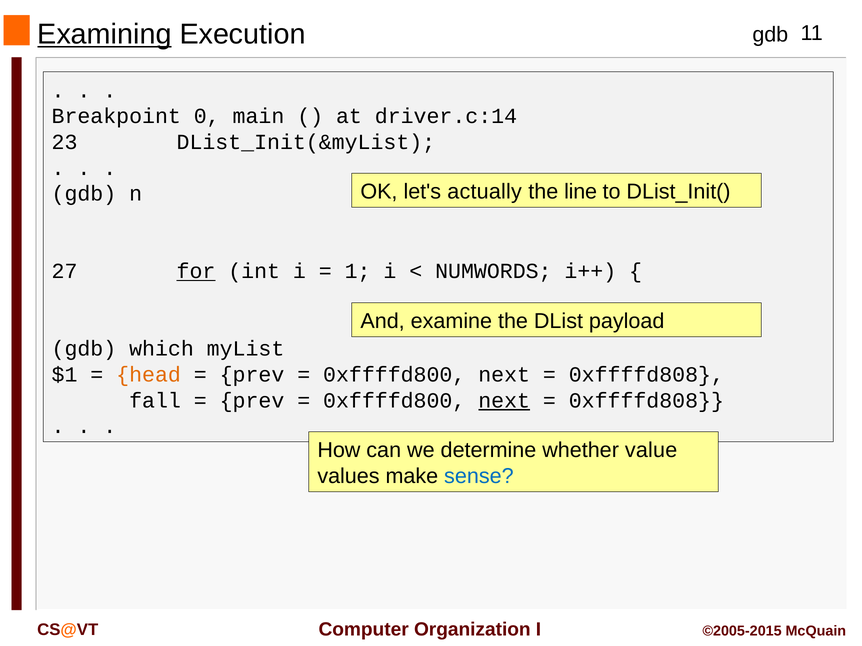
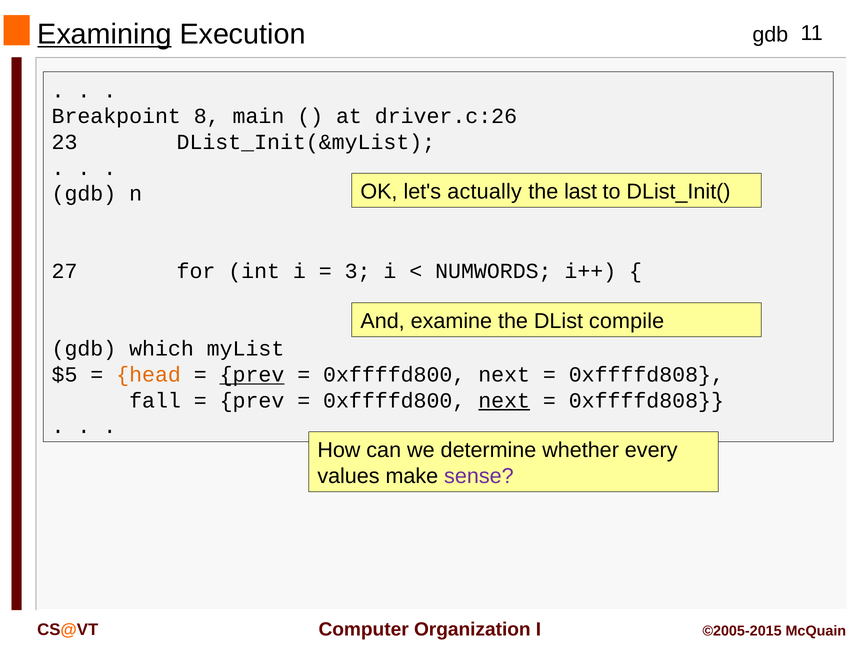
0: 0 -> 8 (207, 116)
driver.c:14: driver.c:14 -> driver.c:26 (446, 116)
line: line -> last (581, 192)
for underline: present -> none (196, 272)
1: 1 -> 3 (358, 272)
payload: payload -> compile (627, 321)
$1: $1 -> $5 (65, 375)
prev underline: none -> present (252, 375)
value: value -> every (651, 451)
sense colour: blue -> purple (479, 477)
